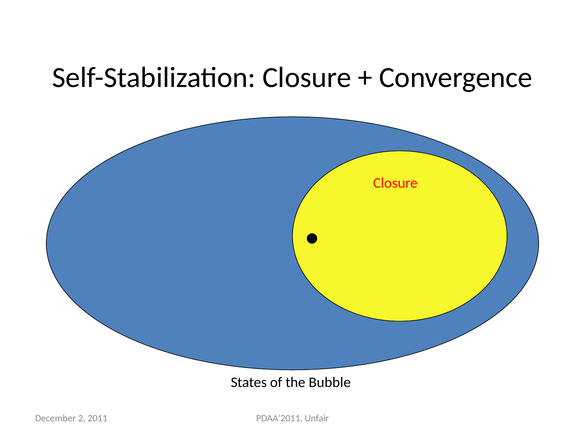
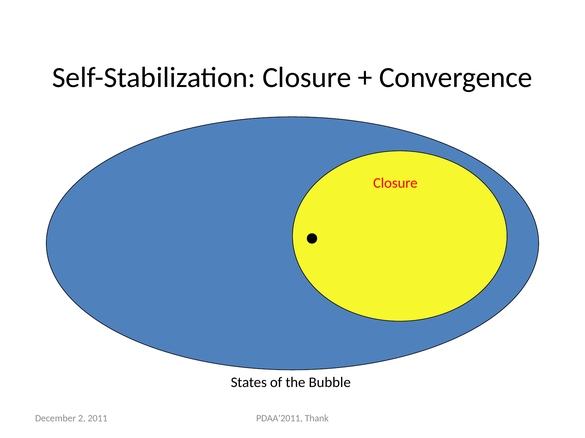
Unfair: Unfair -> Thank (317, 419)
